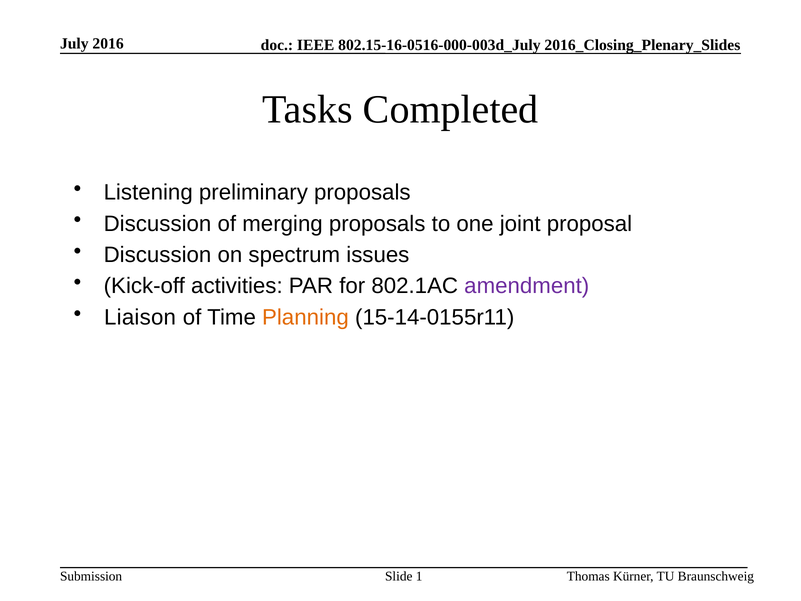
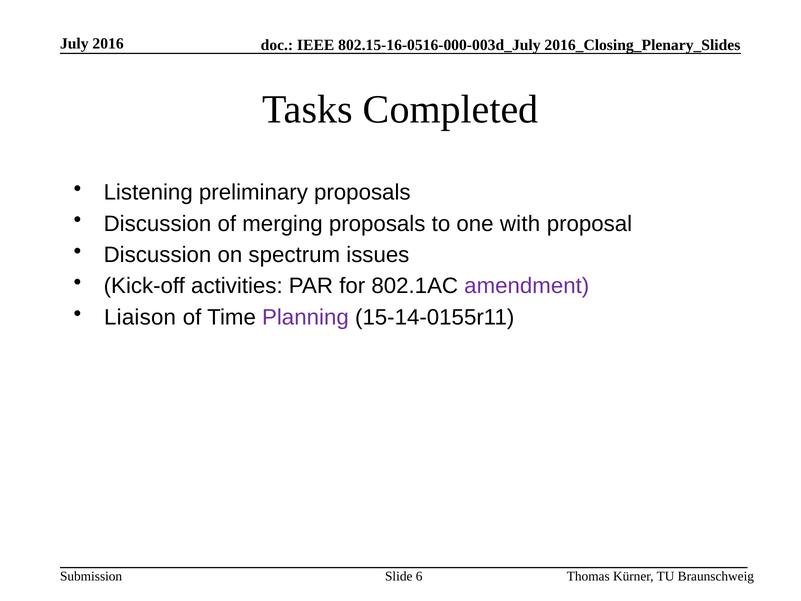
joint: joint -> with (520, 224)
Planning colour: orange -> purple (305, 317)
1: 1 -> 6 (419, 576)
